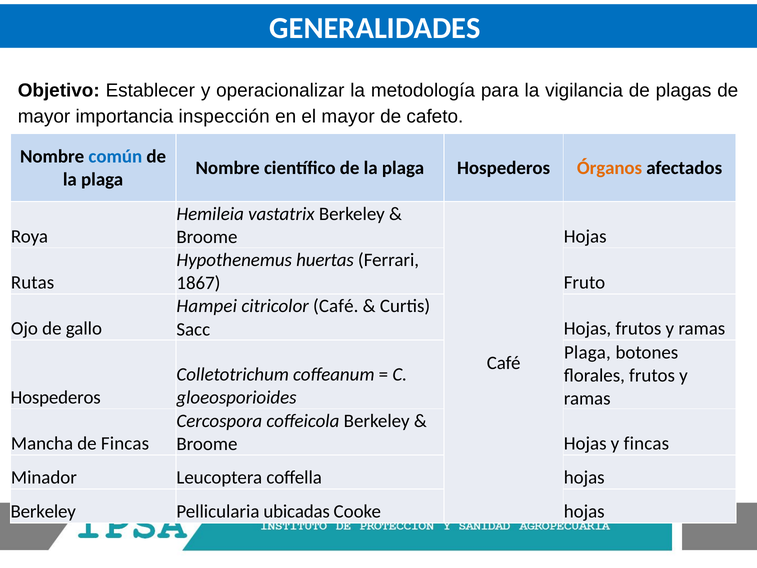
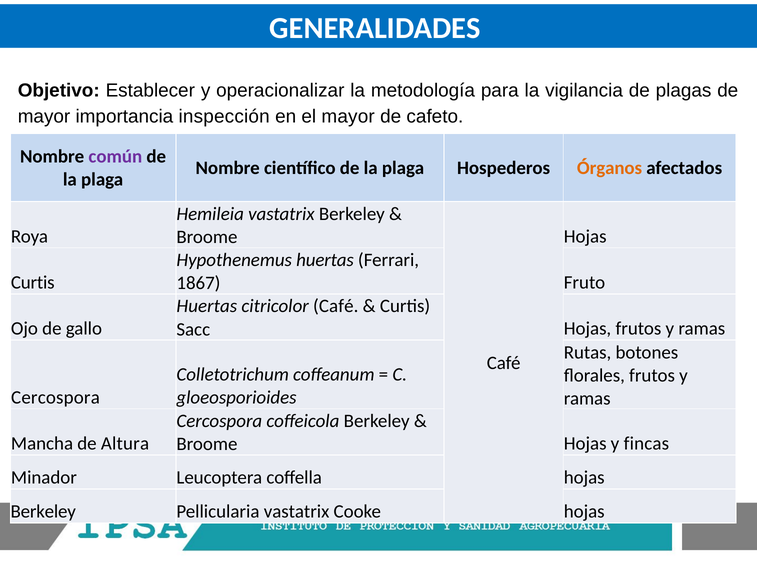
común colour: blue -> purple (115, 156)
Rutas: Rutas -> Curtis (33, 282)
Hampei: Hampei -> Huertas (207, 306)
Plaga: Plaga -> Rutas (588, 352)
Hospederos: Hospederos -> Cercospora (55, 397)
de Fincas: Fincas -> Altura (125, 443)
Pellicularia ubicadas: ubicadas -> vastatrix (297, 511)
